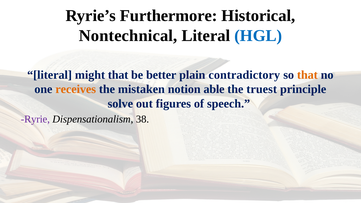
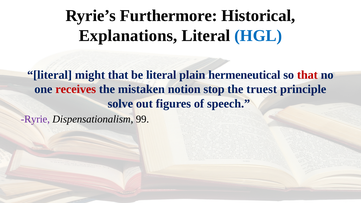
Nontechnical: Nontechnical -> Explanations (128, 36)
be better: better -> literal (161, 75)
contradictory: contradictory -> hermeneutical (244, 75)
that colour: orange -> red (307, 75)
receives colour: orange -> red (76, 89)
able: able -> stop (214, 89)
38: 38 -> 99 (142, 119)
